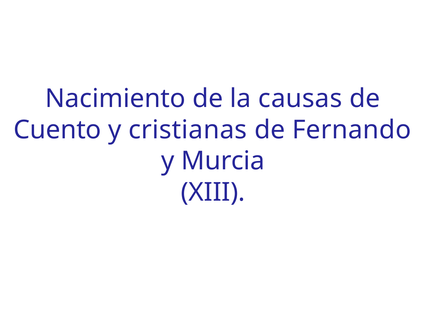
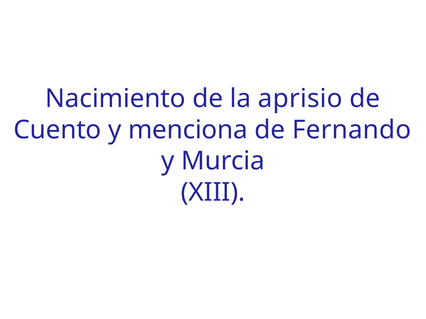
causas: causas -> aprisio (300, 99)
cristianas: cristianas -> menciona (188, 130)
